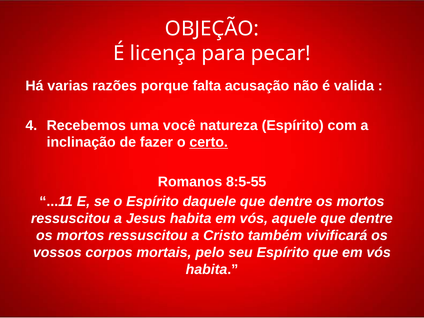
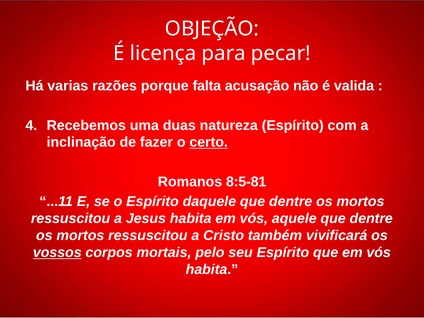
você: você -> duas (179, 125)
8:5-55: 8:5-55 -> 8:5-81 (246, 182)
vossos underline: none -> present (57, 253)
